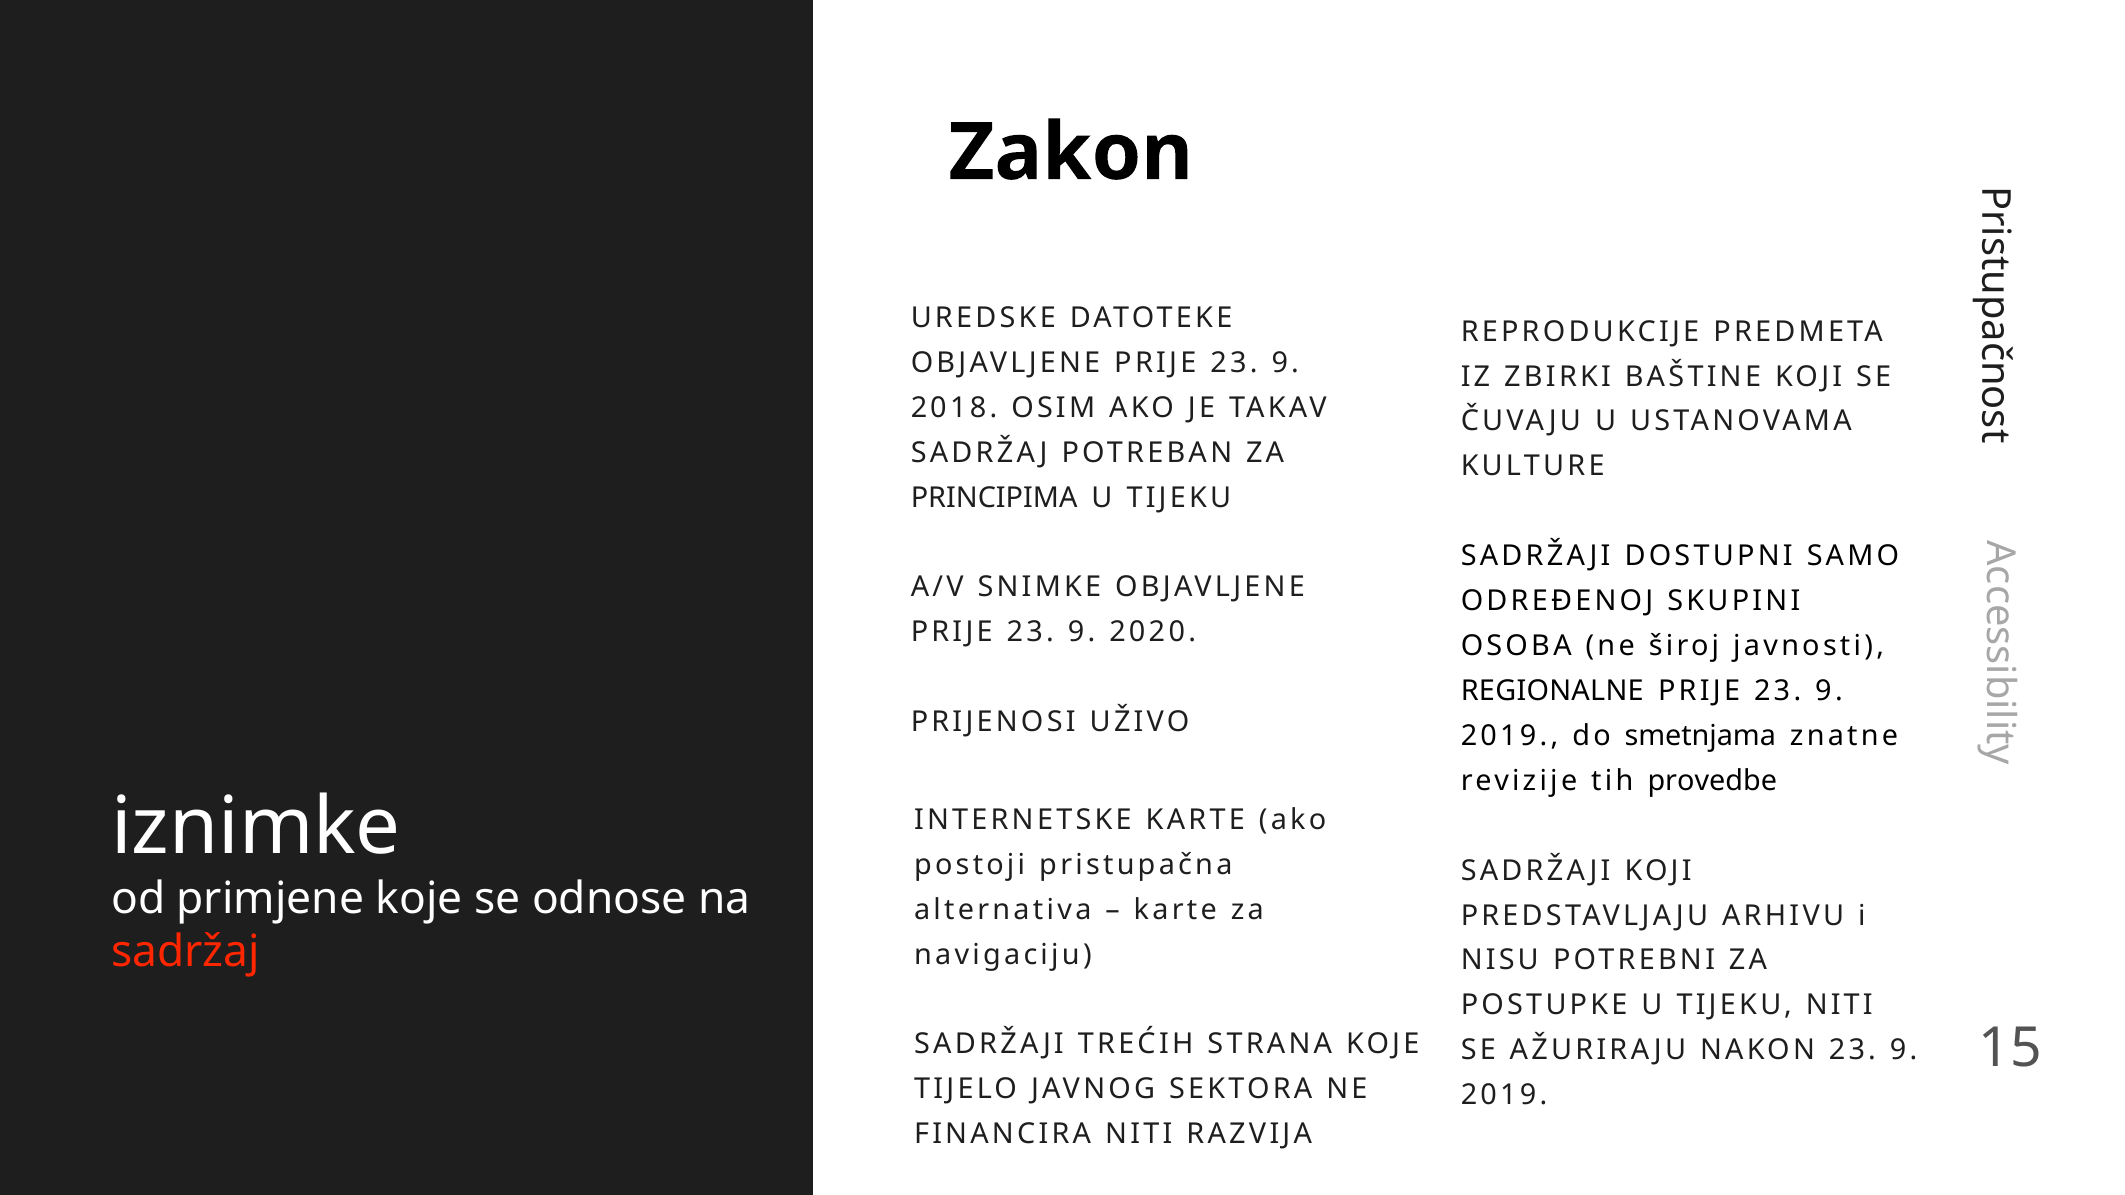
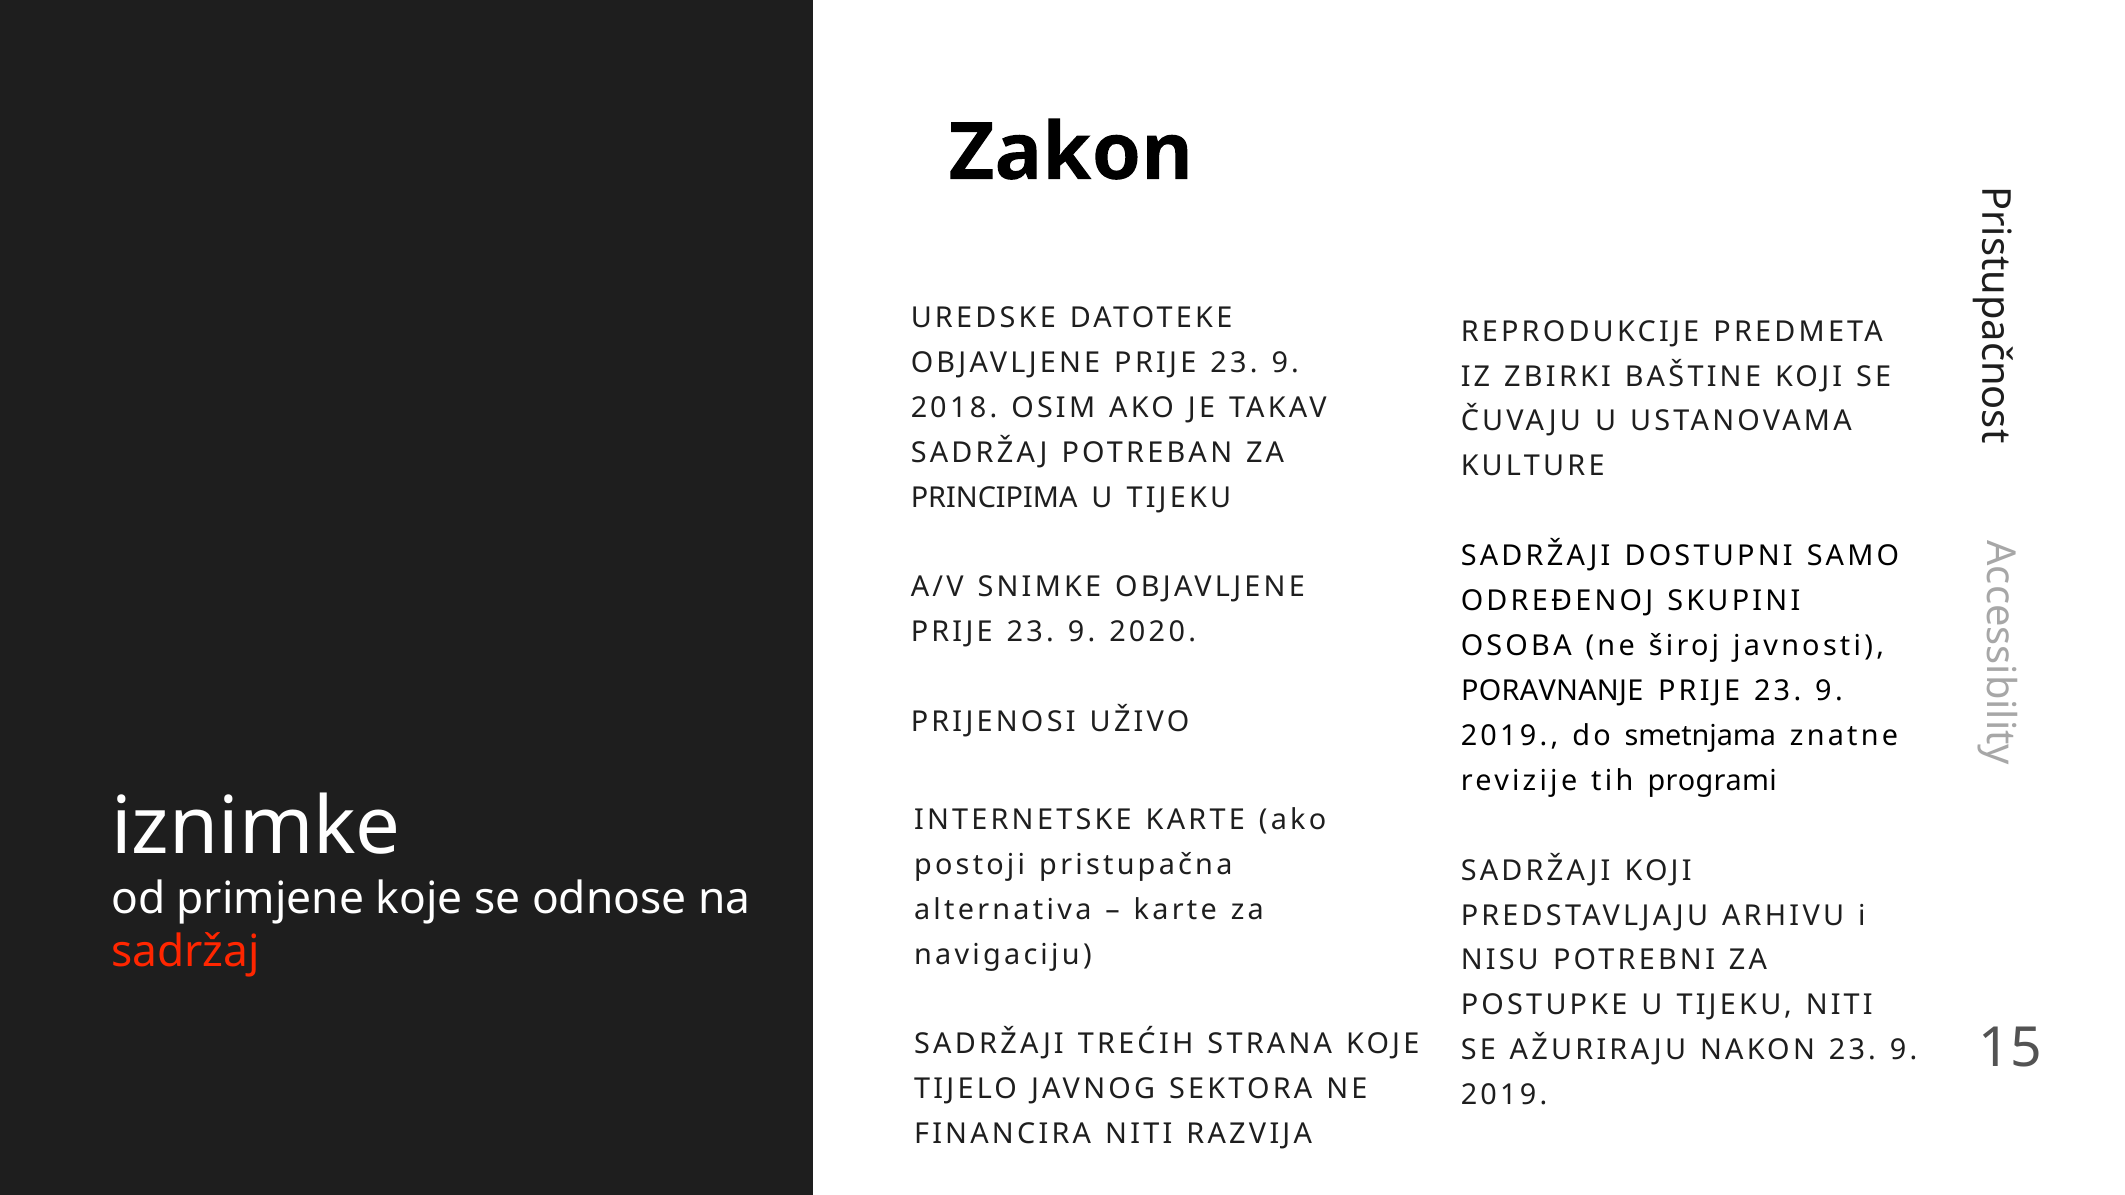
REGIONALNE: REGIONALNE -> PORAVNANJE (1552, 691)
provedbe: provedbe -> programi (1712, 781)
